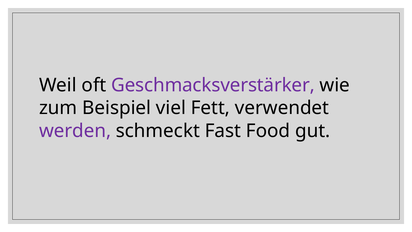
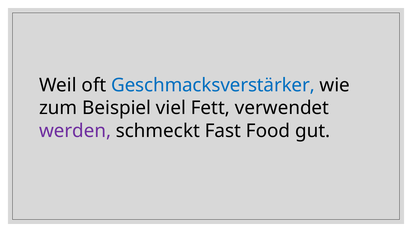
Geschmacksverstärker colour: purple -> blue (213, 85)
